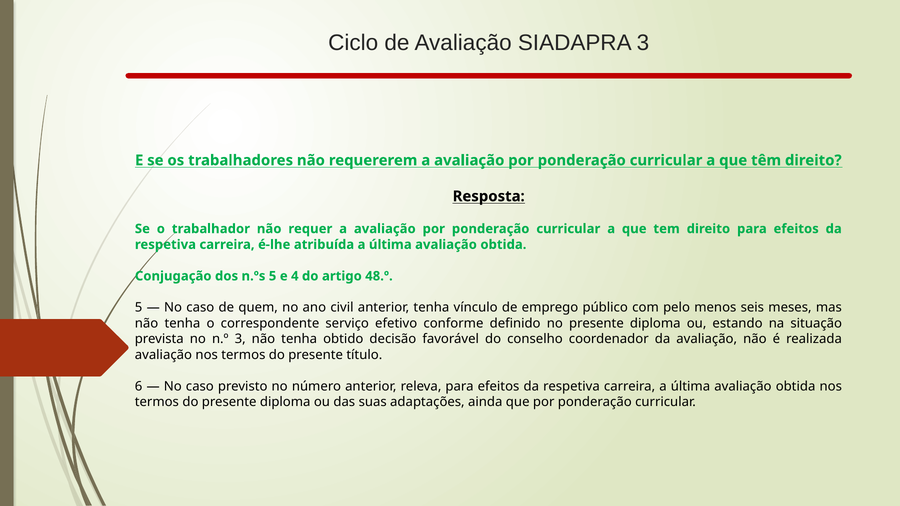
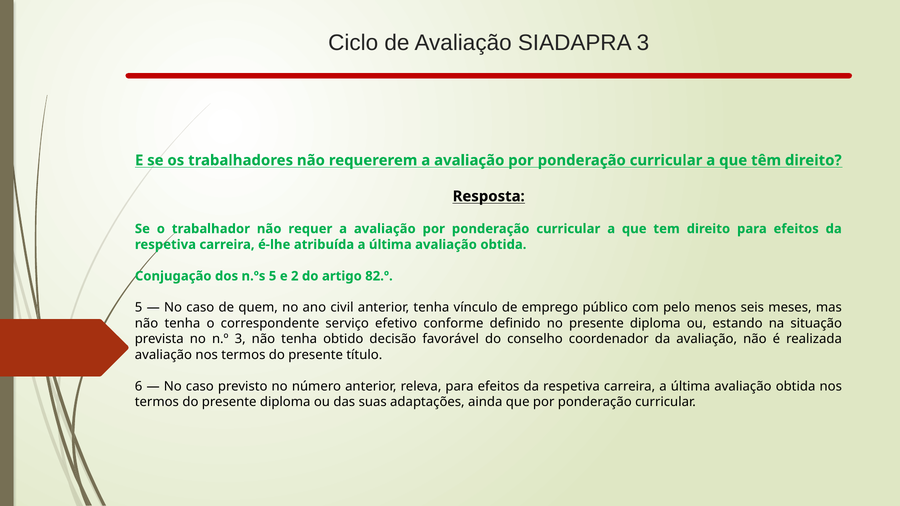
4: 4 -> 2 (295, 276)
48.º: 48.º -> 82.º (379, 276)
